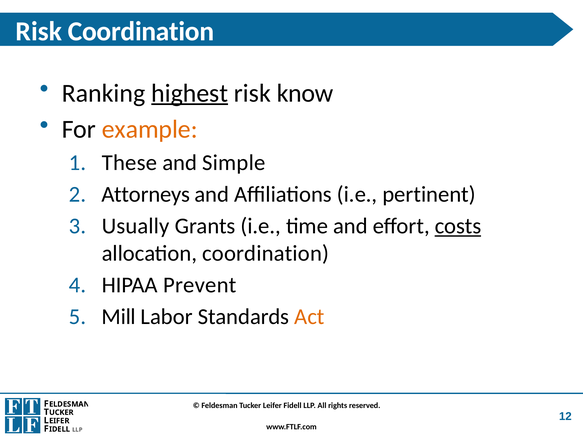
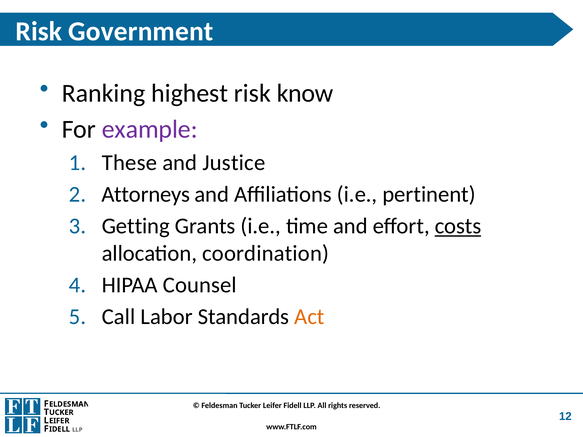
Risk Coordination: Coordination -> Government (141, 31)
highest underline: present -> none (190, 93)
example colour: orange -> purple (150, 129)
Simple: Simple -> Justice (234, 163)
Usually: Usually -> Getting (136, 226)
Prevent: Prevent -> Counsel (200, 285)
Mill: Mill -> Call (119, 317)
